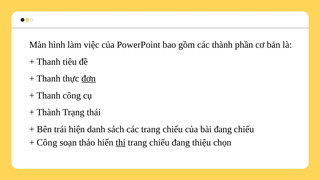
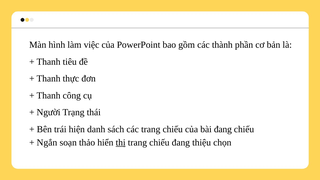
đơn underline: present -> none (89, 79)
Thành: Thành -> Người (49, 112)
Công: Công -> Ngắn (47, 142)
